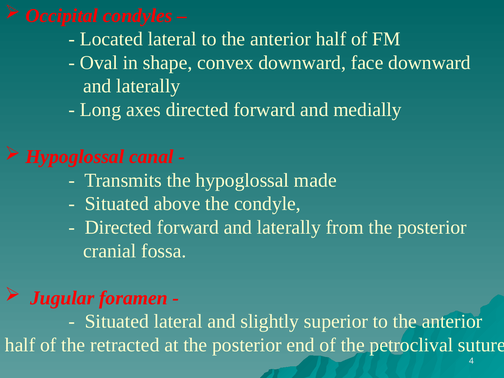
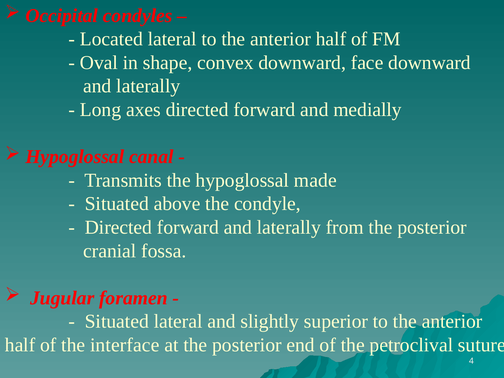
retracted: retracted -> interface (125, 345)
